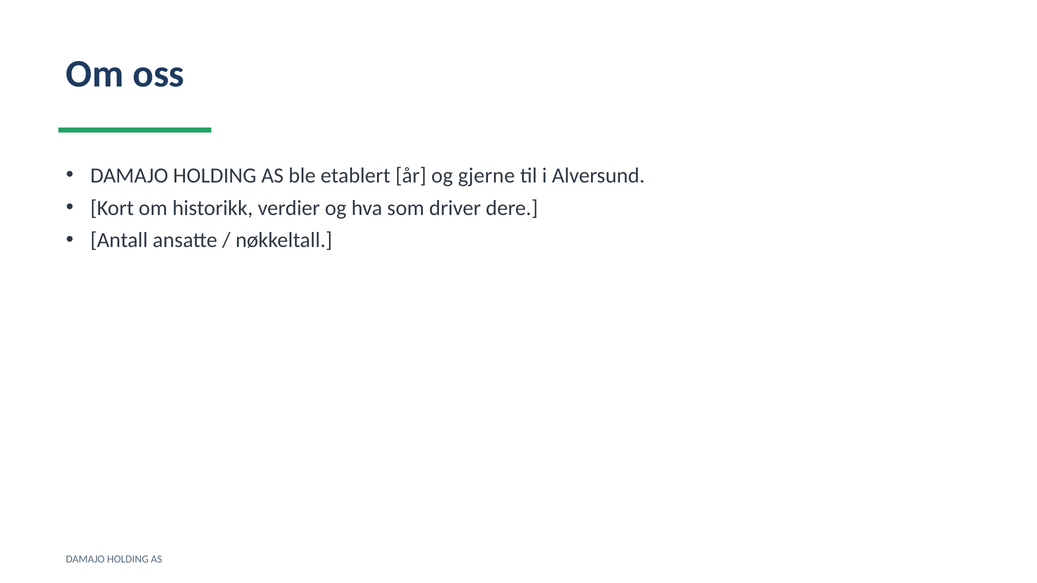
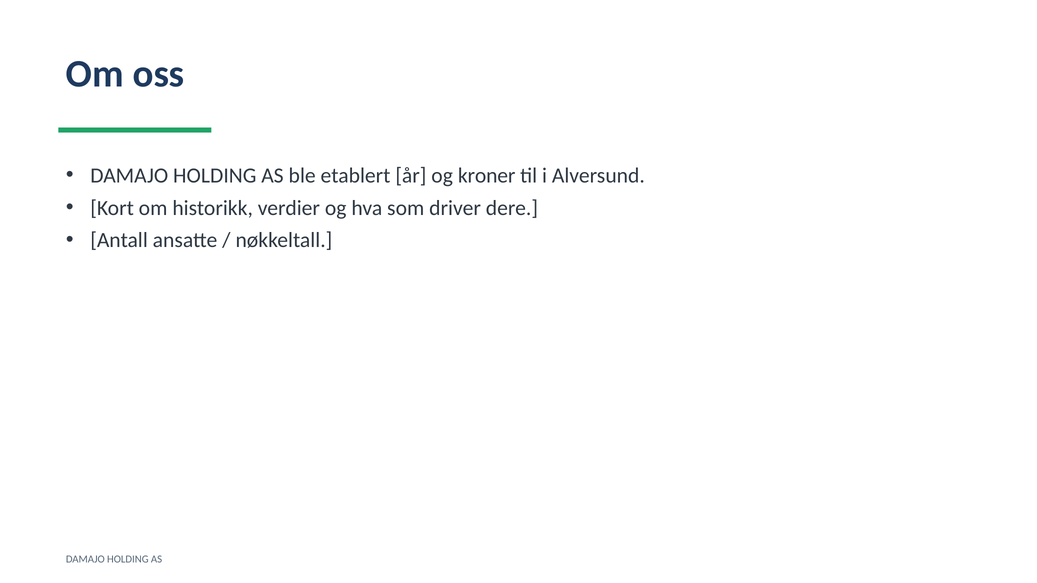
gjerne: gjerne -> kroner (487, 176)
